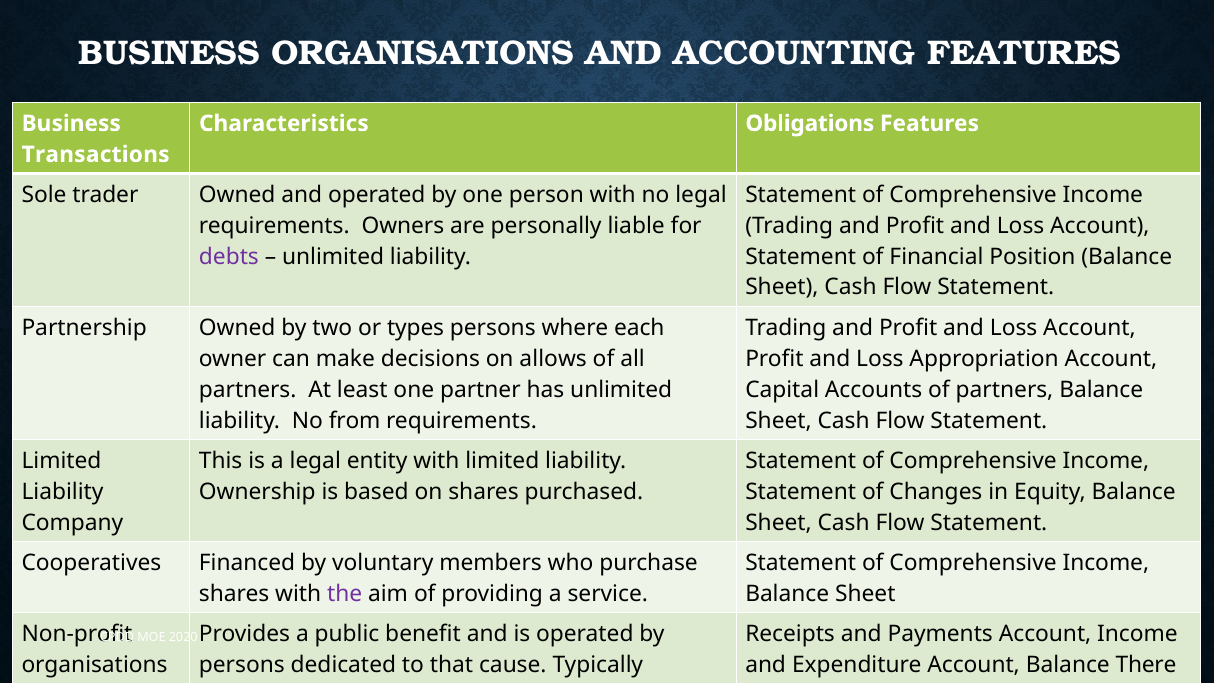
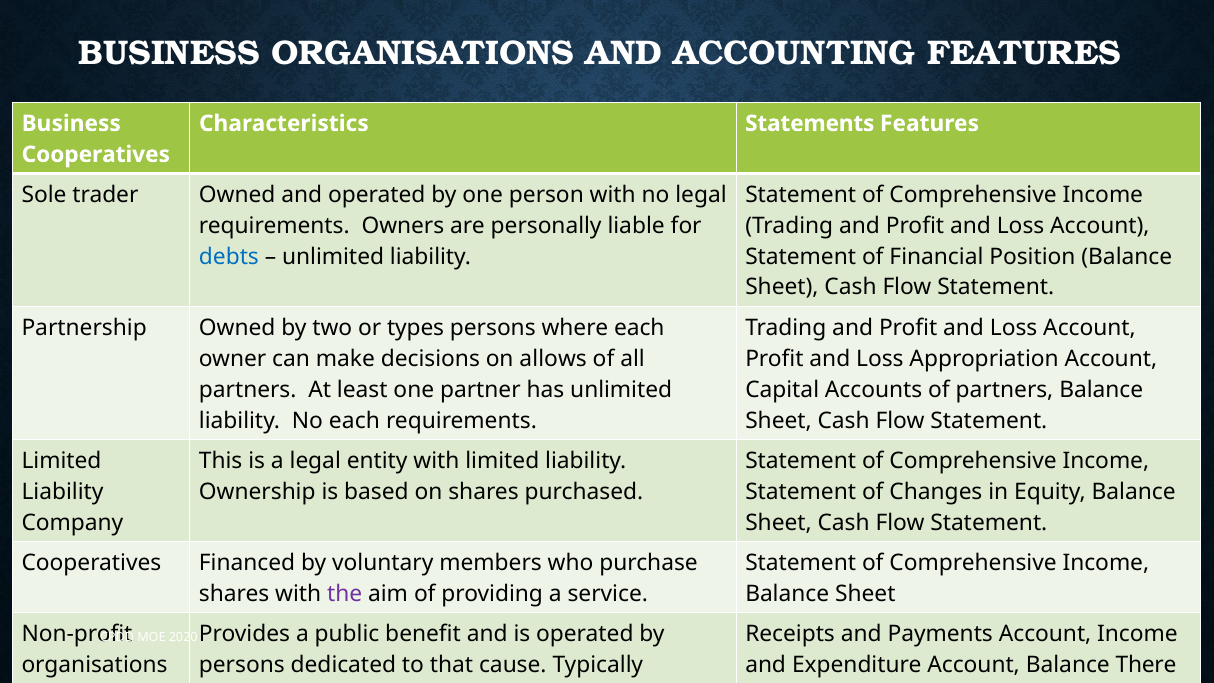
Obligations: Obligations -> Statements (810, 123)
Transactions: Transactions -> Cooperatives (96, 154)
debts colour: purple -> blue (229, 256)
No from: from -> each (354, 420)
